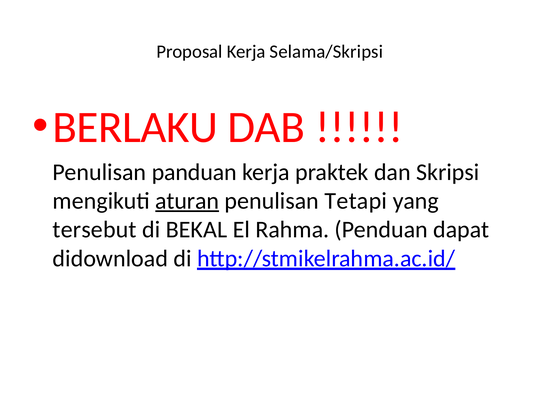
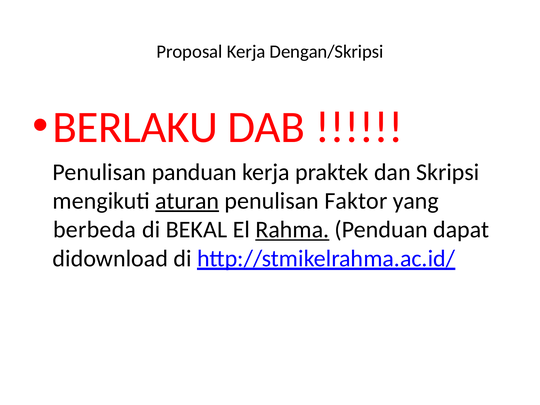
Selama/Skripsi: Selama/Skripsi -> Dengan/Skripsi (326, 52)
Tetapi: Tetapi -> Faktor (356, 201)
tersebut: tersebut -> berbeda (95, 230)
Rahma underline: none -> present (292, 230)
